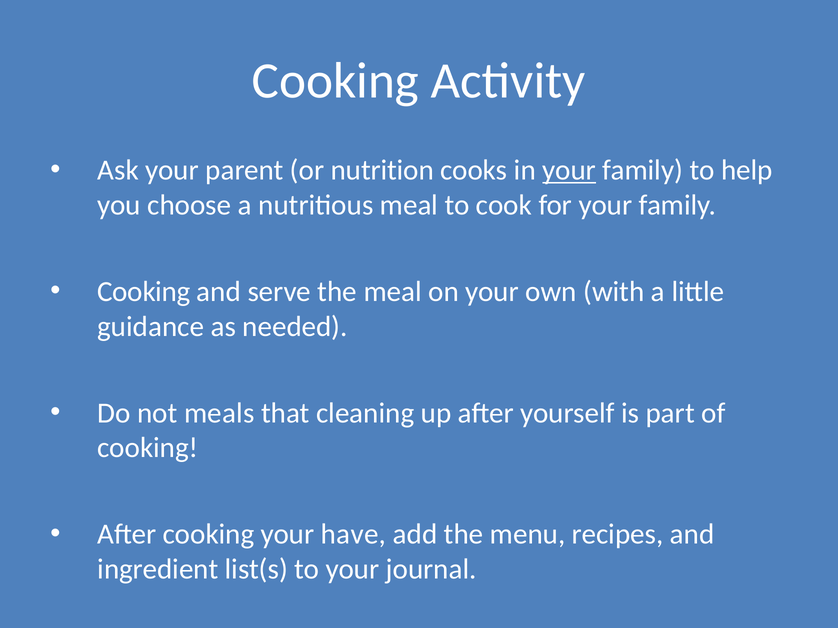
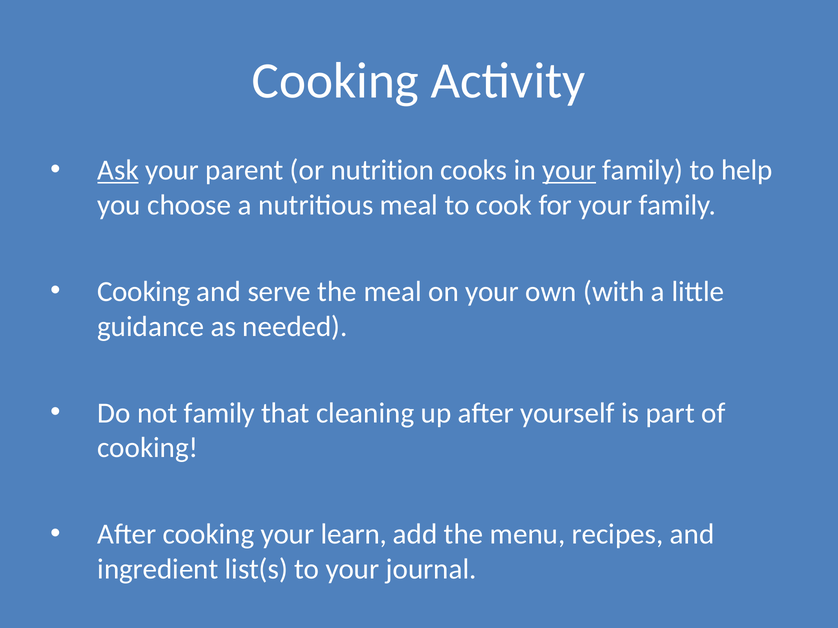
Ask underline: none -> present (118, 170)
not meals: meals -> family (220, 413)
have: have -> learn (354, 535)
